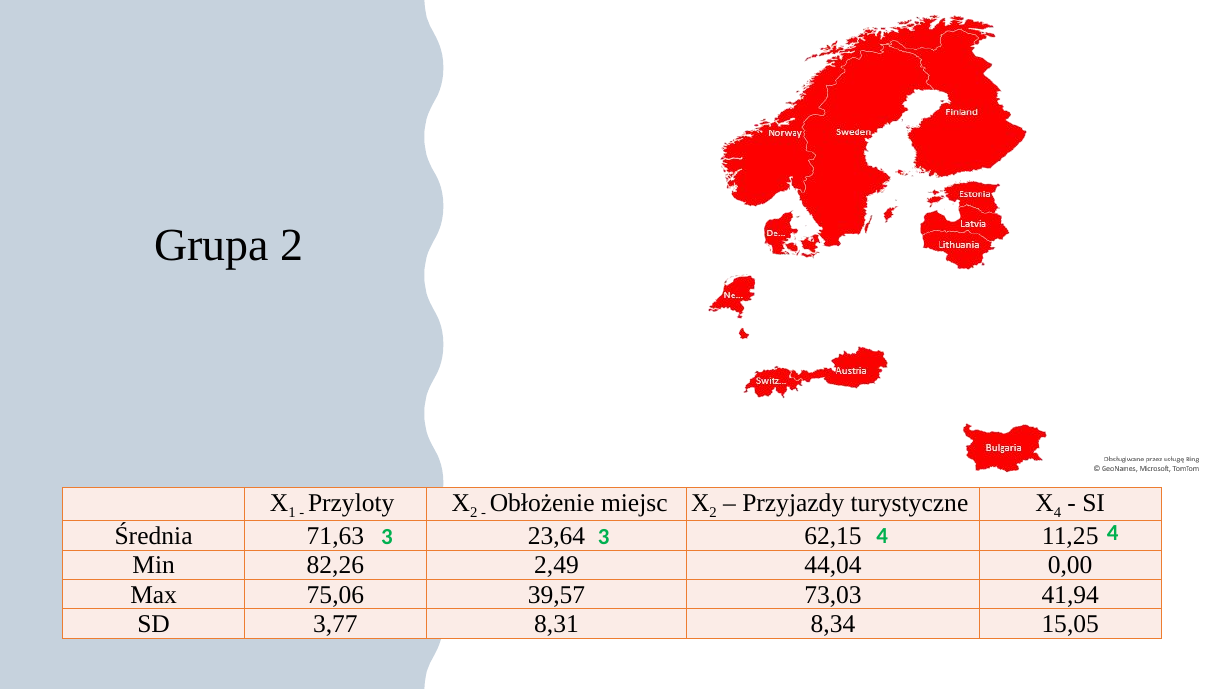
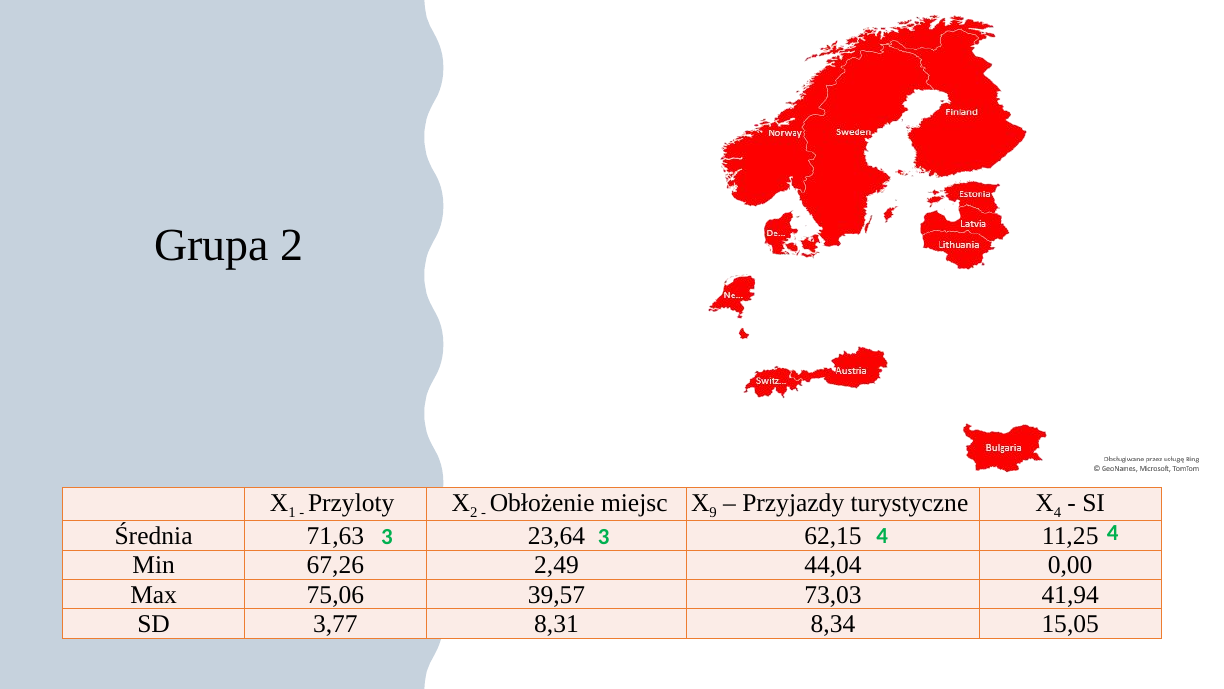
2: 2 -> 9 (713, 512)
82,26: 82,26 -> 67,26 (335, 565)
